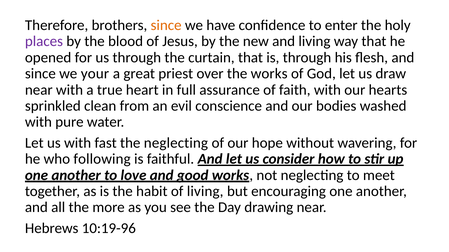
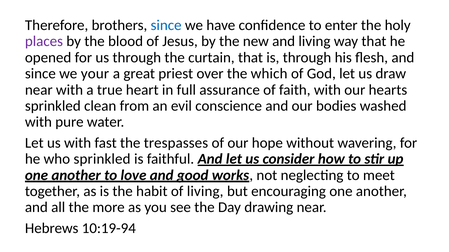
since colour: orange -> blue (166, 25)
the works: works -> which (269, 74)
the neglecting: neglecting -> trespasses (176, 143)
who following: following -> sprinkled (102, 159)
10:19-96: 10:19-96 -> 10:19-94 (109, 229)
